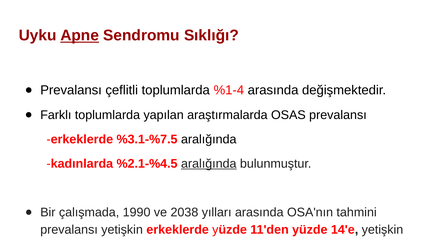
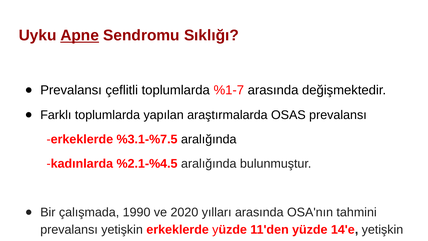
%1-4: %1-4 -> %1-7 (229, 90)
aralığında underline: present -> none (209, 164)
2038: 2038 -> 2020 (184, 212)
